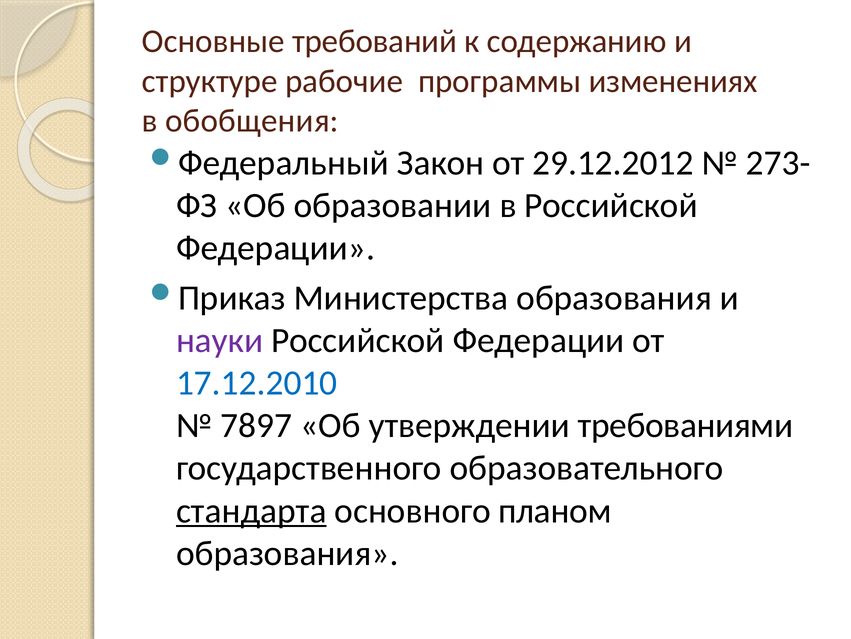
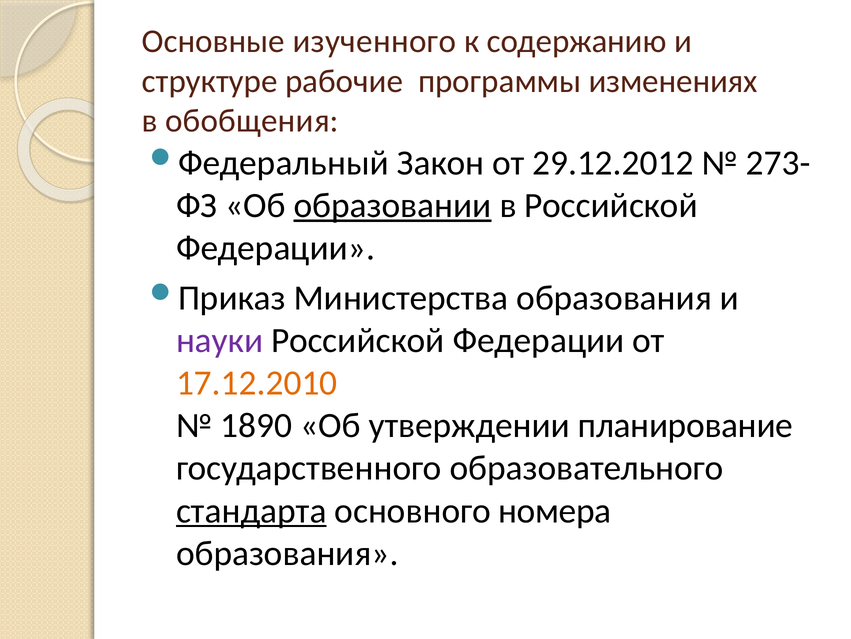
требований: требований -> изученного (374, 41)
образовании underline: none -> present (393, 205)
17.12.2010 colour: blue -> orange (257, 383)
7897: 7897 -> 1890 (256, 425)
требованиями: требованиями -> планирование (685, 425)
планом: планом -> номера (555, 510)
